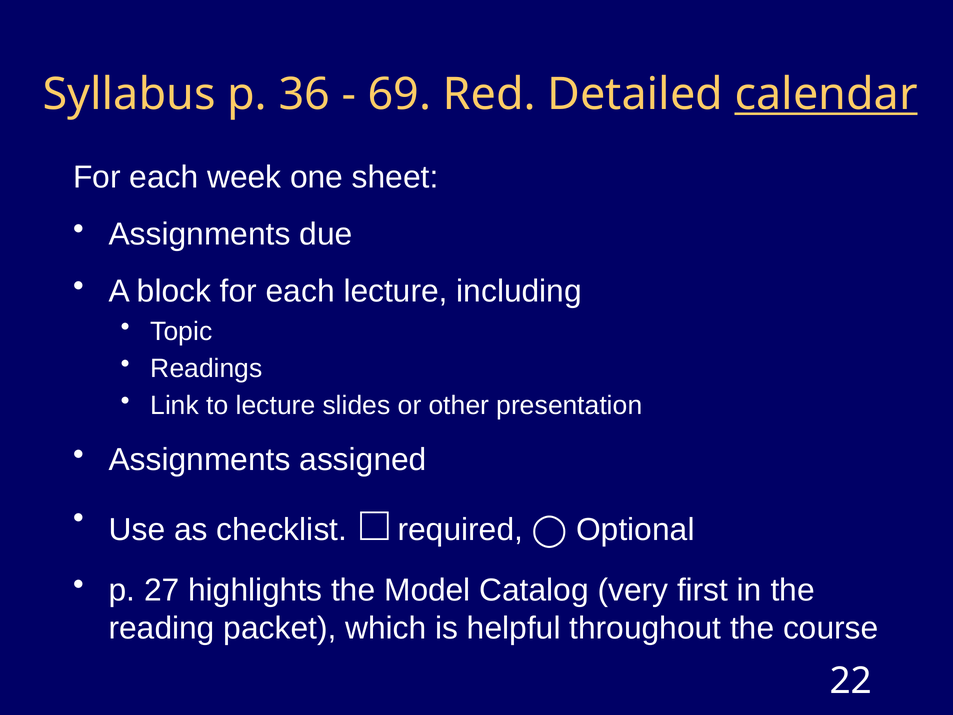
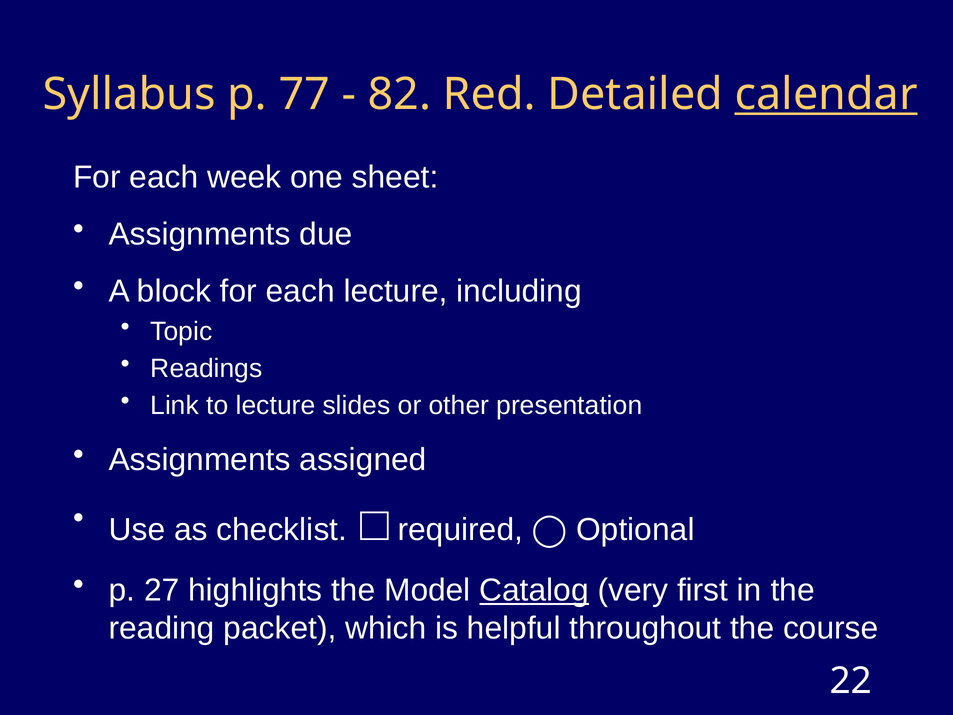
36: 36 -> 77 (304, 94)
69: 69 -> 82 (400, 94)
Catalog underline: none -> present (534, 590)
